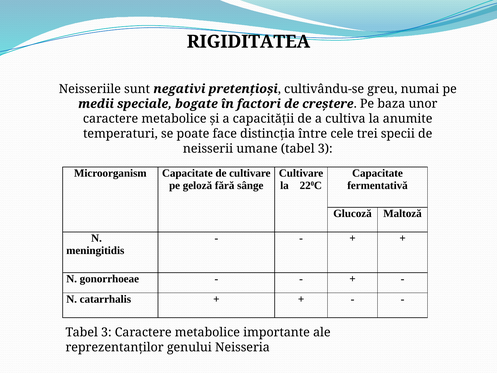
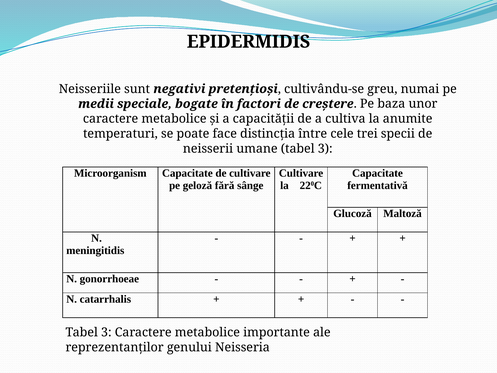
RIGIDITATEA: RIGIDITATEA -> EPIDERMIDIS (248, 42)
